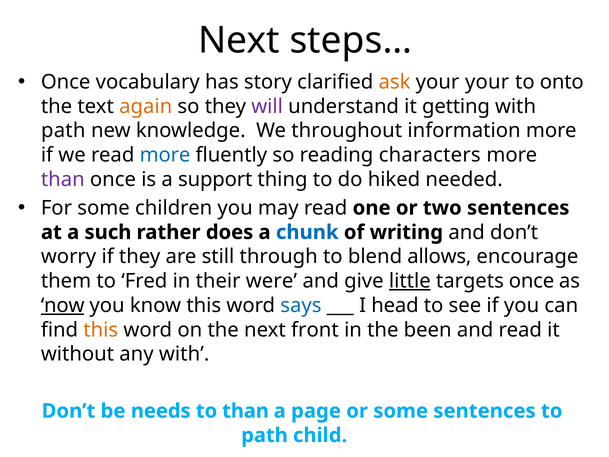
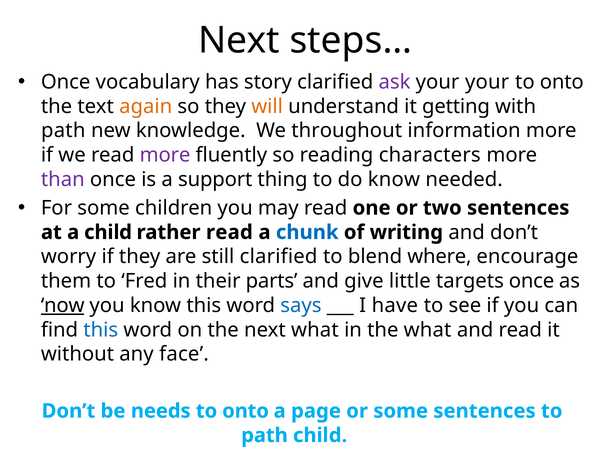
ask colour: orange -> purple (395, 82)
will colour: purple -> orange (267, 106)
more colour: blue -> purple (165, 155)
do hiked: hiked -> know (394, 179)
a such: such -> child (108, 232)
rather does: does -> read (229, 232)
still through: through -> clarified (279, 257)
allows: allows -> where (439, 257)
were: were -> parts (272, 281)
little underline: present -> none (410, 281)
head: head -> have (395, 305)
this colour: orange -> blue (101, 330)
next front: front -> what (315, 330)
the been: been -> what (428, 330)
any with: with -> face (184, 354)
than: than -> onto (246, 411)
